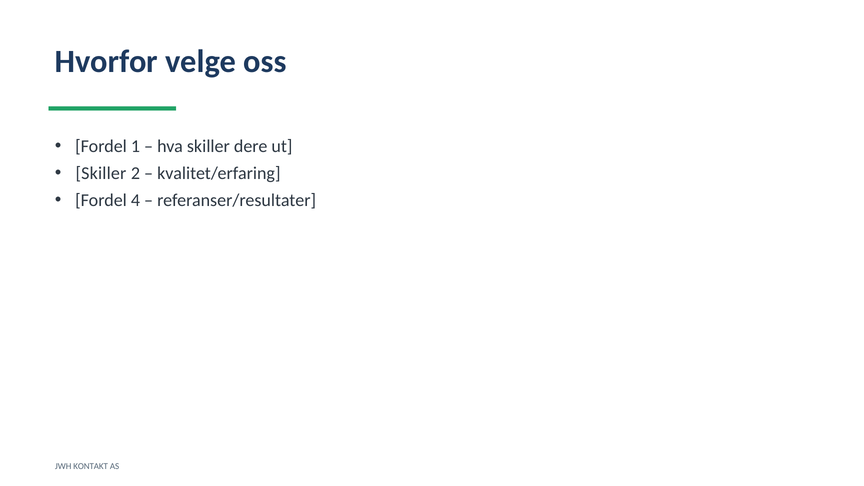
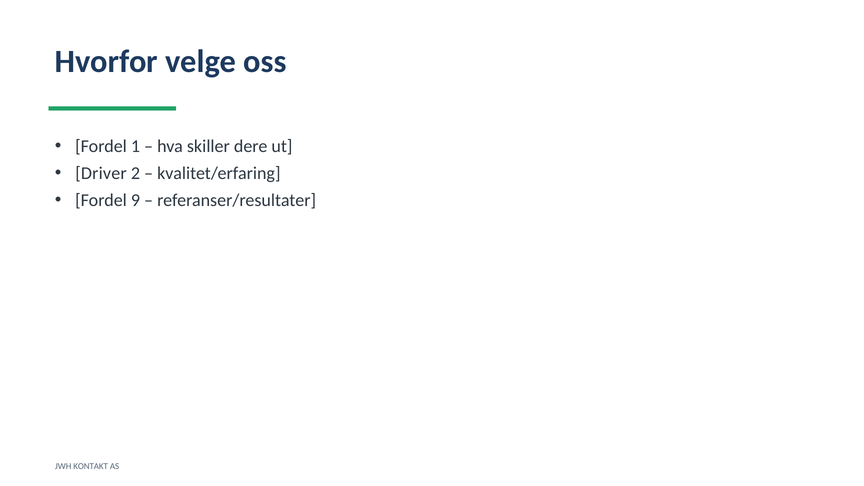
Skiller: Skiller -> Driver (101, 173)
4: 4 -> 9 (135, 200)
